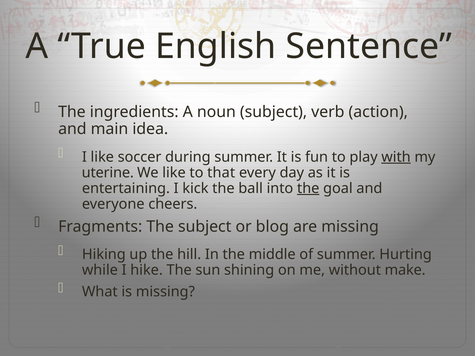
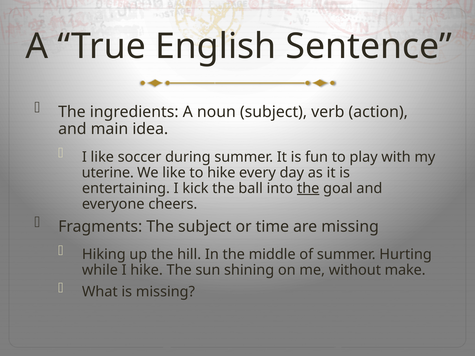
with underline: present -> none (396, 157)
to that: that -> hike (221, 173)
blog: blog -> time (272, 227)
